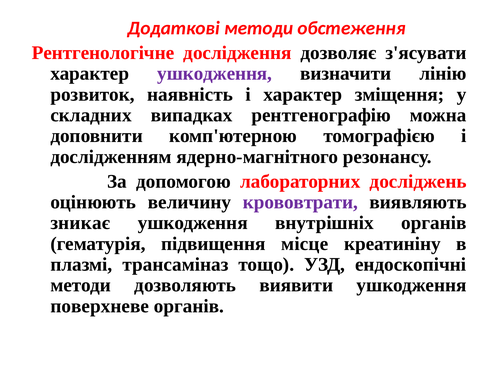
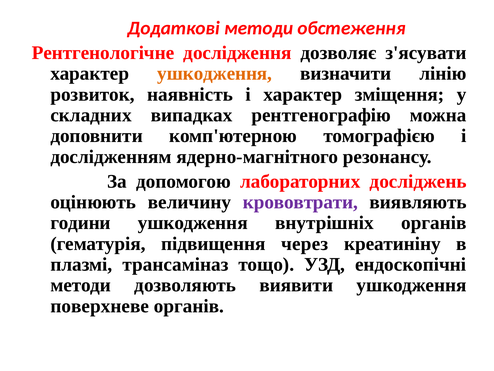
ушкодження colour: purple -> orange (215, 73)
зникає: зникає -> години (81, 223)
місце: місце -> через (305, 243)
